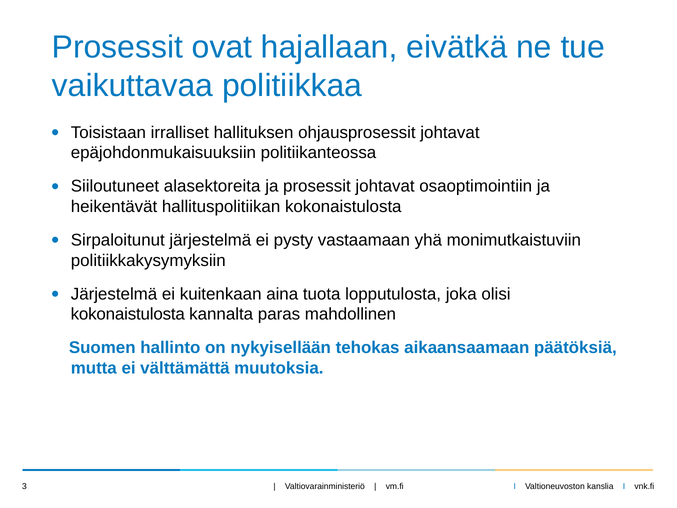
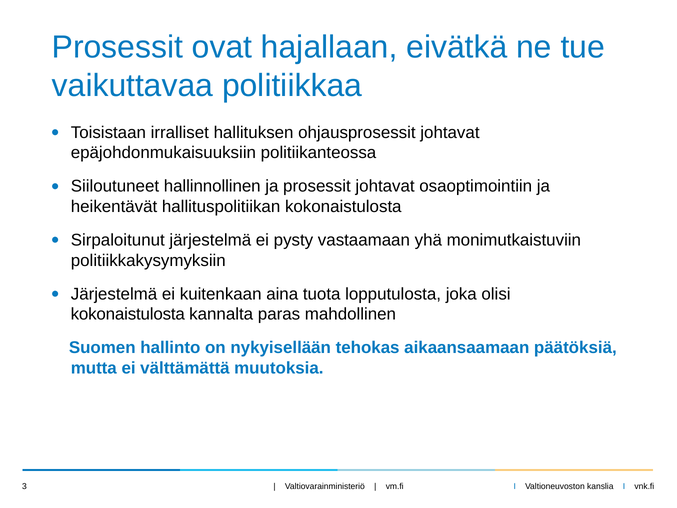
alasektoreita: alasektoreita -> hallinnollinen (212, 186)
